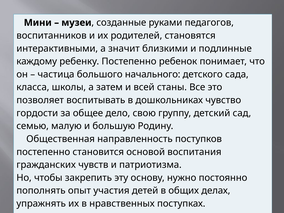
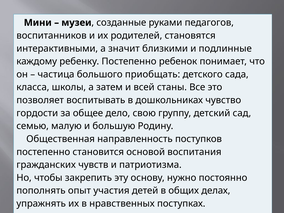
начального: начального -> приобщать (153, 74)
